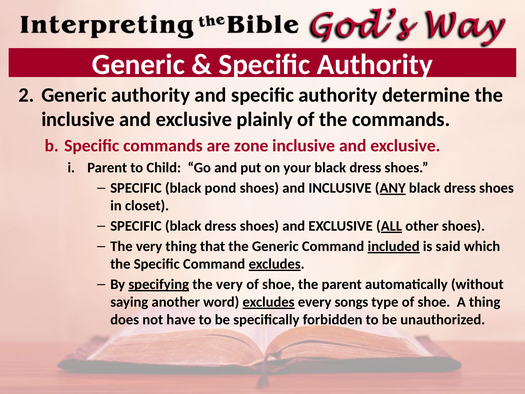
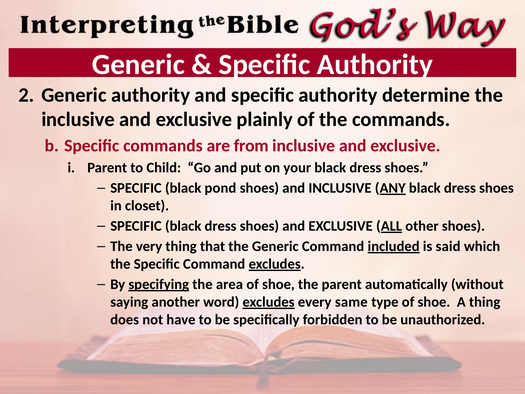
zone: zone -> from (251, 146)
specifying the very: very -> area (229, 284)
songs: songs -> same (351, 302)
